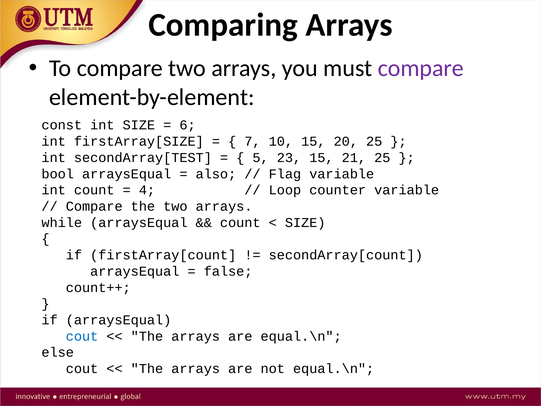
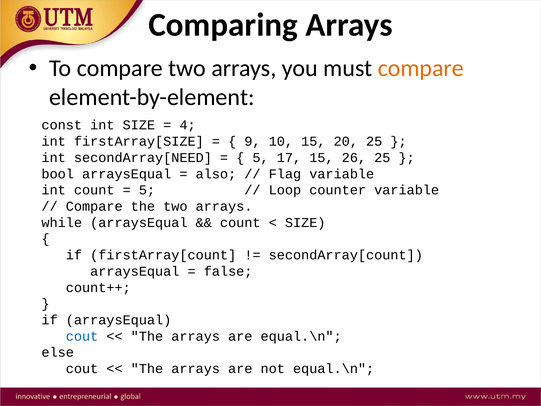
compare colour: purple -> orange (421, 68)
6: 6 -> 4 (188, 125)
7: 7 -> 9 (252, 141)
secondArray[TEST: secondArray[TEST -> secondArray[NEED (143, 158)
23: 23 -> 17 (289, 158)
21: 21 -> 26 (354, 158)
4: 4 -> 5 (147, 190)
